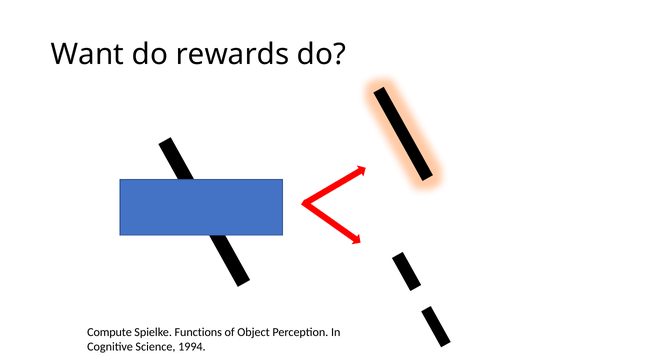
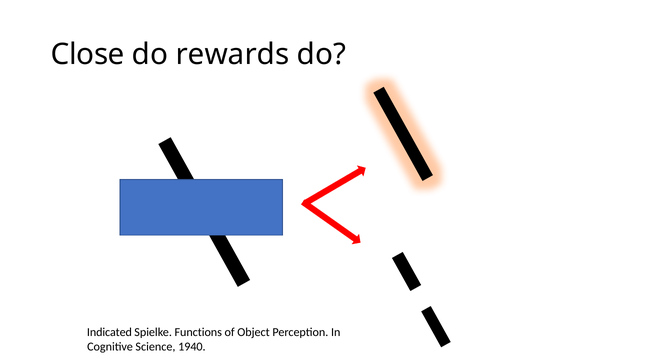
Want: Want -> Close (88, 54)
Compute: Compute -> Indicated (109, 332)
1994: 1994 -> 1940 (192, 347)
